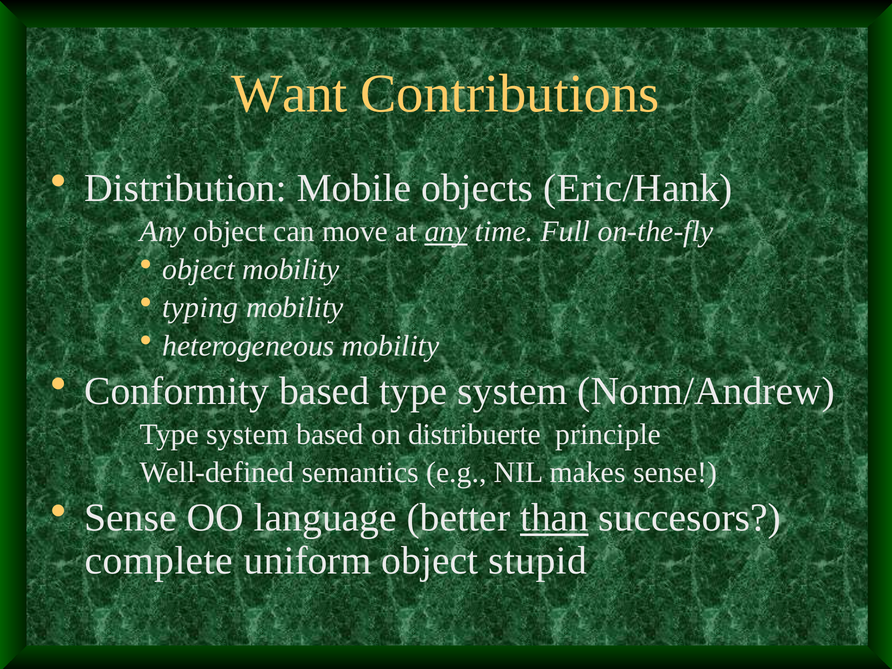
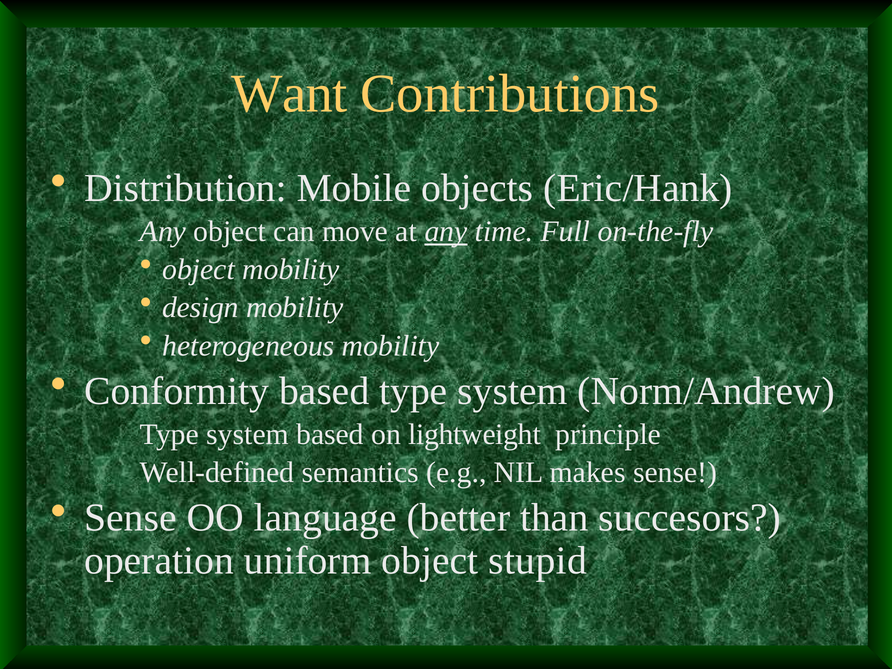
typing: typing -> design (201, 308)
distribuerte: distribuerte -> lightweight (475, 434)
than underline: present -> none (554, 518)
complete: complete -> operation (159, 561)
